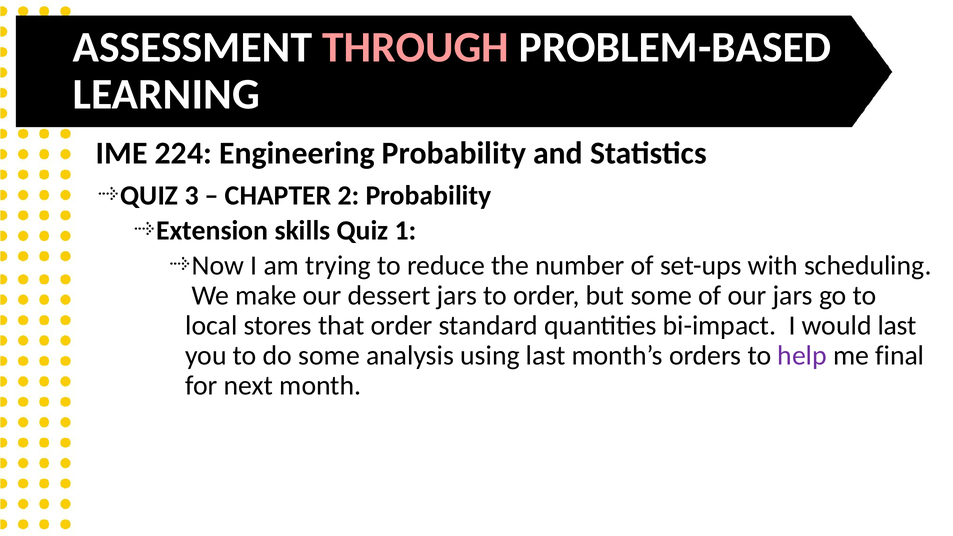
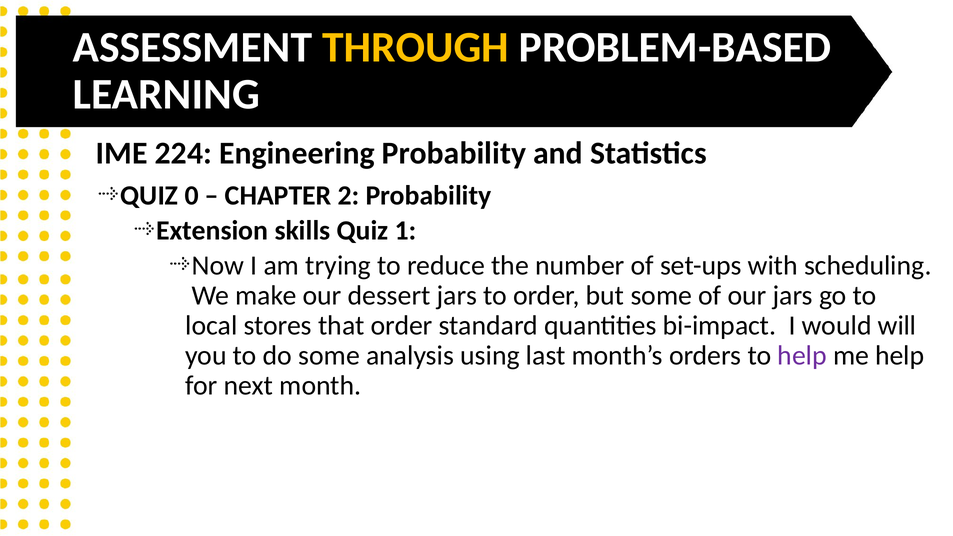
THROUGH colour: pink -> yellow (416, 47)
3: 3 -> 0 (192, 195)
would last: last -> will (897, 325)
me final: final -> help (900, 356)
